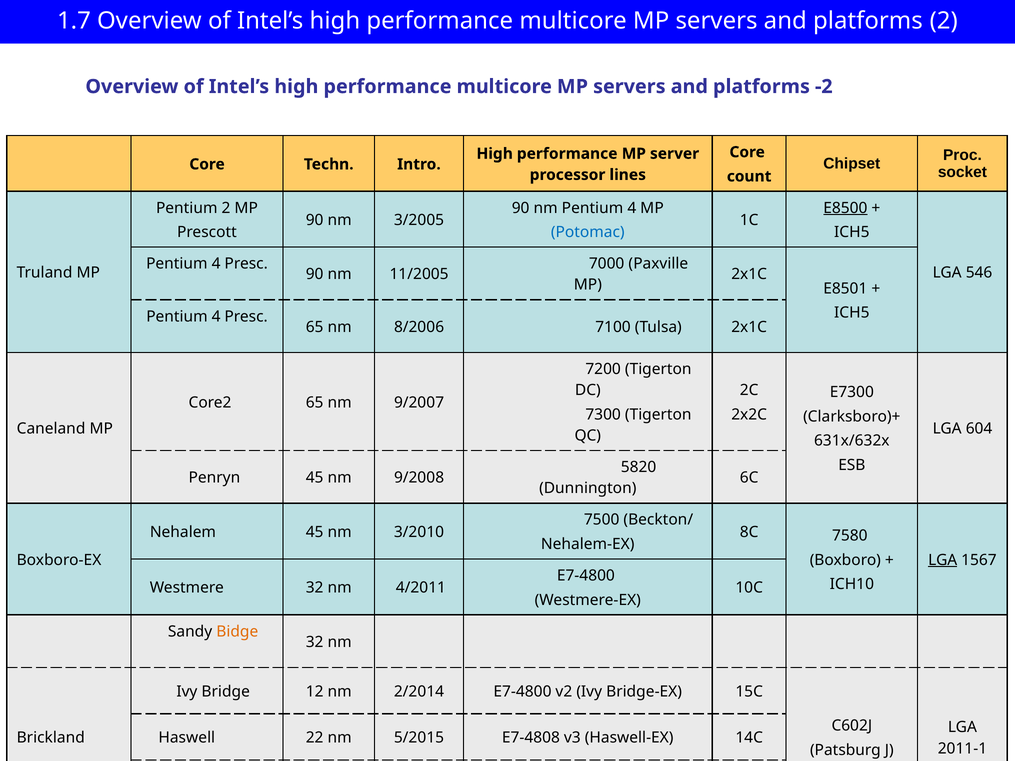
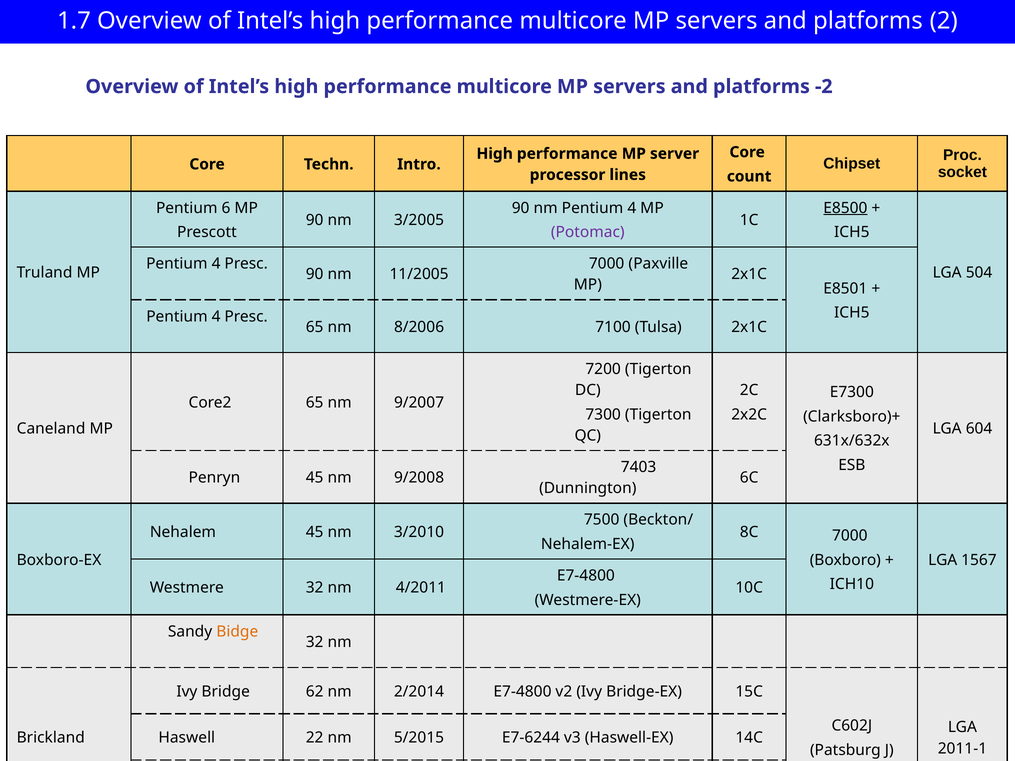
Pentium 2: 2 -> 6 (226, 208)
Potomac colour: blue -> purple (588, 232)
546: 546 -> 504 (979, 273)
5820: 5820 -> 7403 (639, 467)
8C 7580: 7580 -> 7000 (850, 536)
LGA underline: present -> none (943, 560)
12: 12 -> 62 (315, 692)
E7-4808: E7-4808 -> E7-6244 (531, 738)
